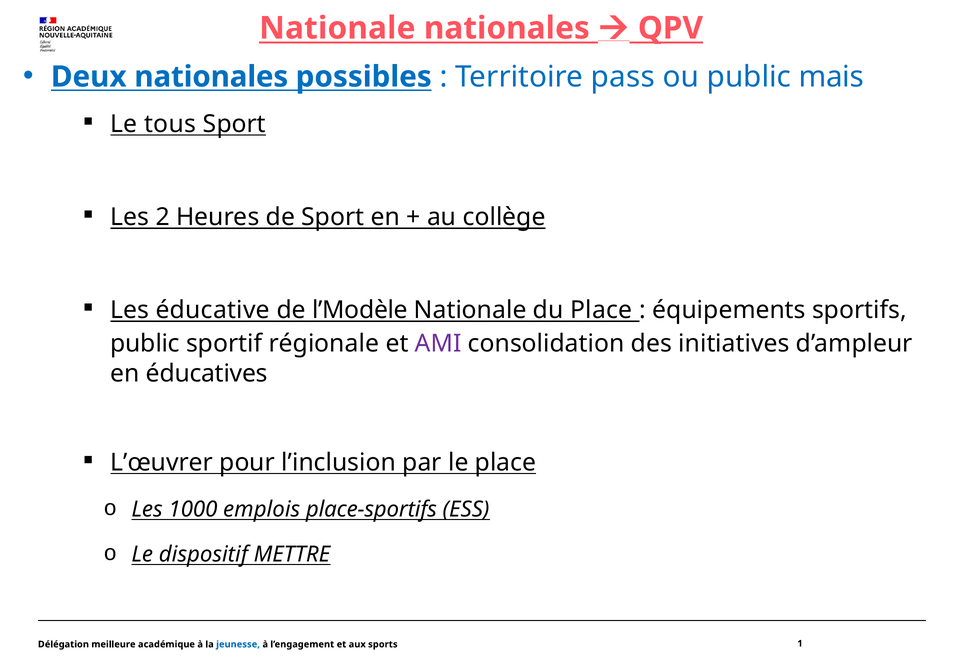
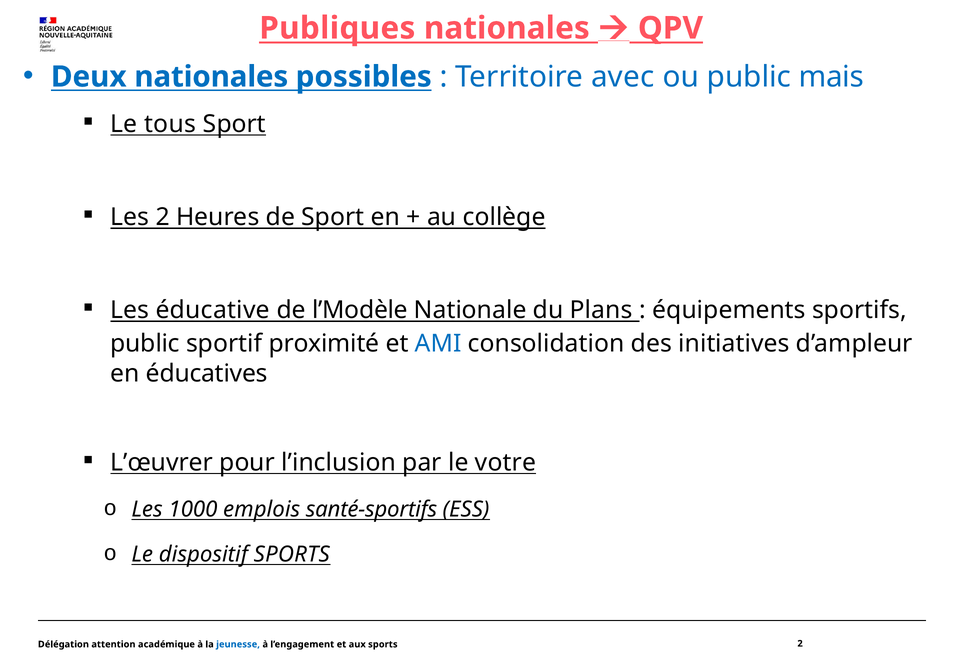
Nationale: Nationale -> Publiques (337, 28)
pass: pass -> avec (623, 77)
du Place: Place -> Plans (601, 310)
régionale: régionale -> proximité (324, 344)
AMI colour: purple -> blue (438, 344)
le place: place -> votre (505, 463)
place-sportifs: place-sportifs -> santé-sportifs (371, 510)
dispositif METTRE: METTRE -> SPORTS (292, 555)
meilleure: meilleure -> attention (113, 645)
sports 1: 1 -> 2 (800, 644)
